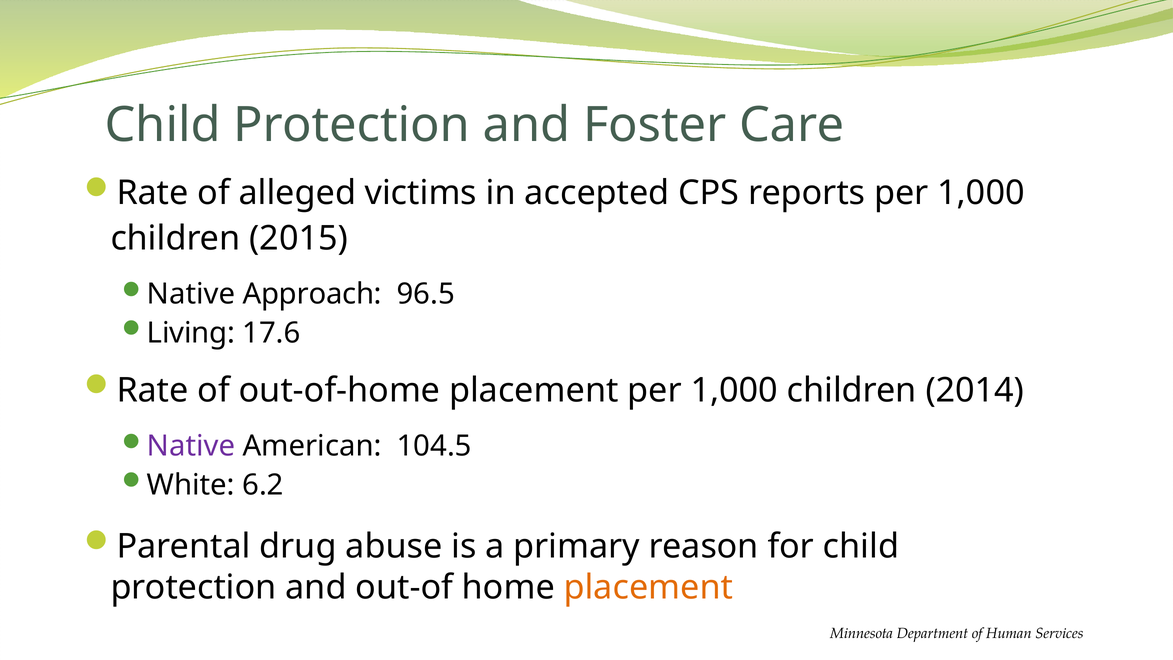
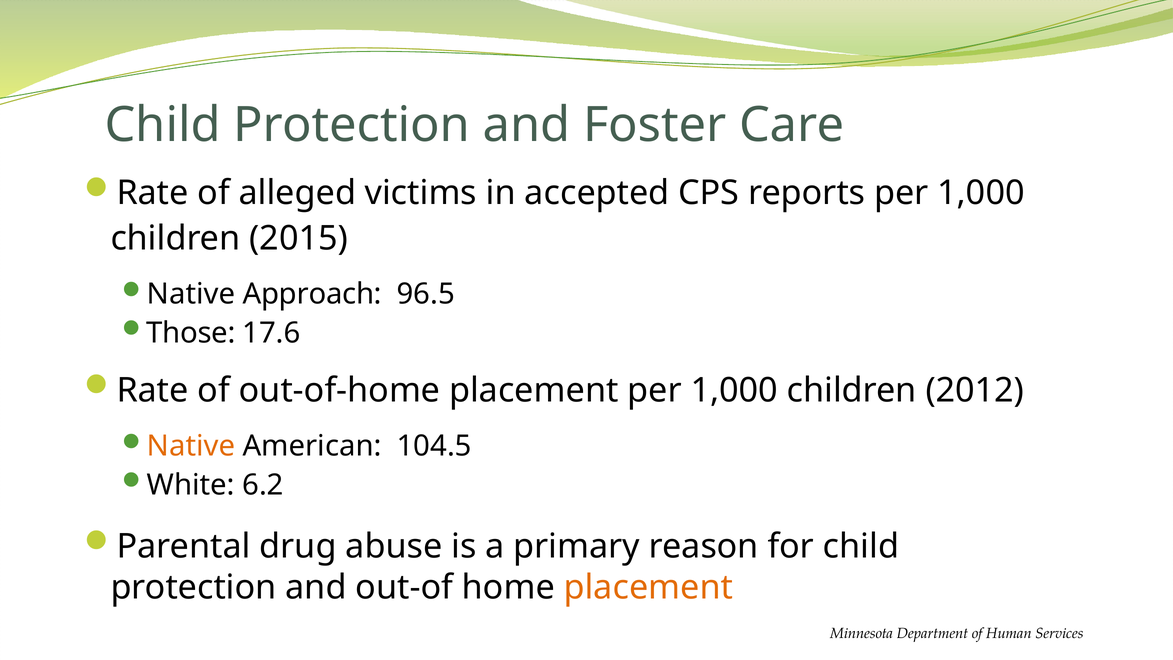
Living: Living -> Those (191, 333)
2014: 2014 -> 2012 (975, 390)
Native colour: purple -> orange (191, 446)
